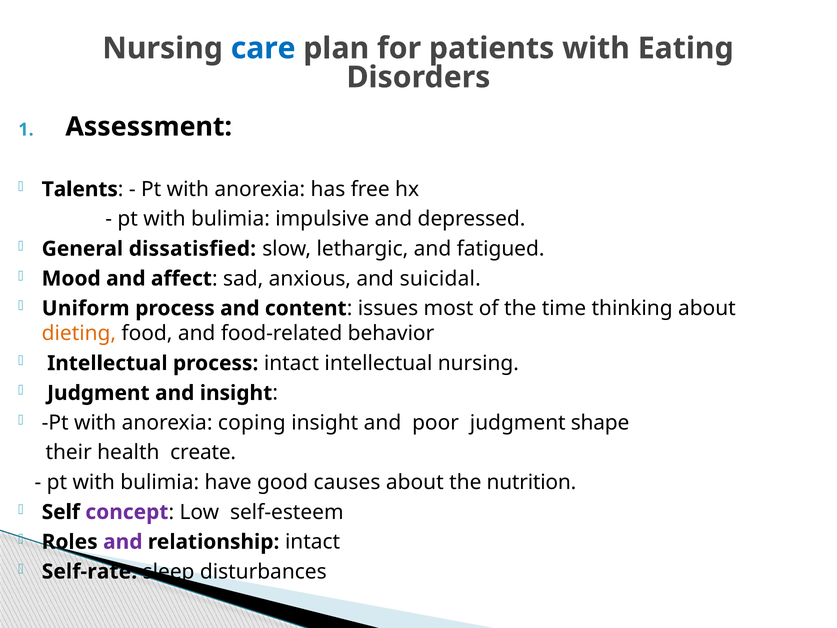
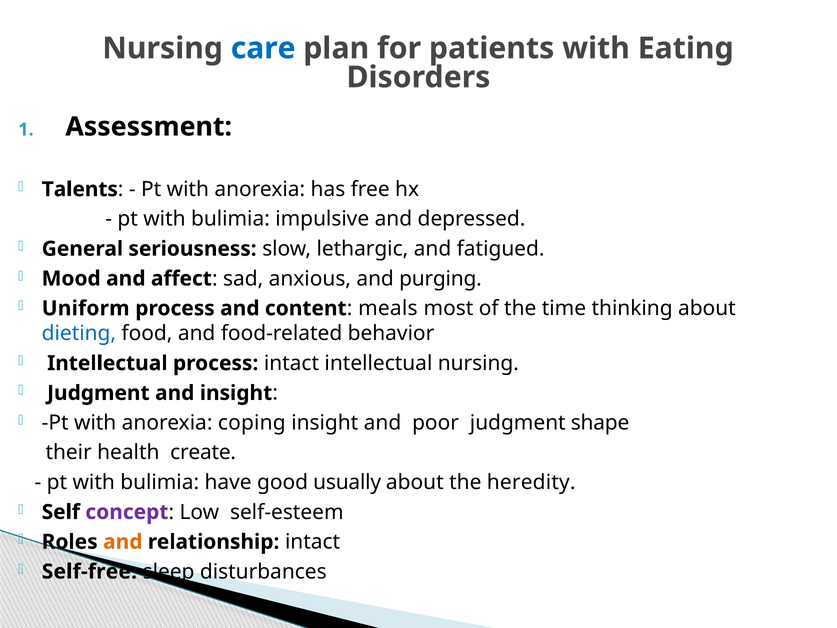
dissatisfied: dissatisfied -> seriousness (193, 249)
suicidal: suicidal -> purging (440, 278)
issues: issues -> meals (388, 308)
dieting colour: orange -> blue (79, 333)
causes: causes -> usually (347, 482)
nutrition: nutrition -> heredity (531, 482)
and colour: purple -> orange (123, 542)
Self-rate: Self-rate -> Self-free (89, 571)
